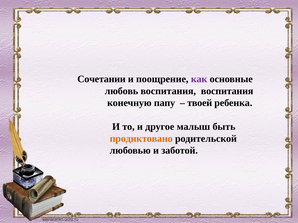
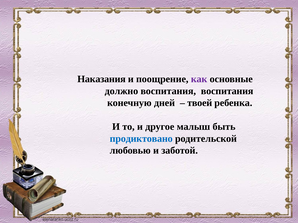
Сочетании: Сочетании -> Наказания (101, 79)
любовь: любовь -> должно (121, 91)
папу: папу -> дней (164, 103)
продиктовано colour: orange -> blue (141, 139)
